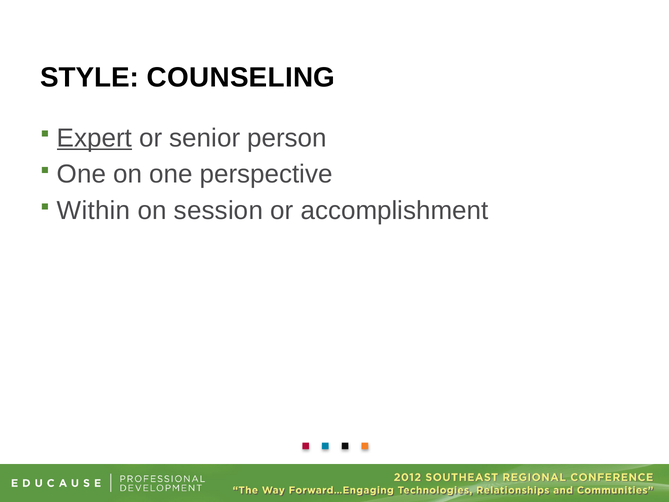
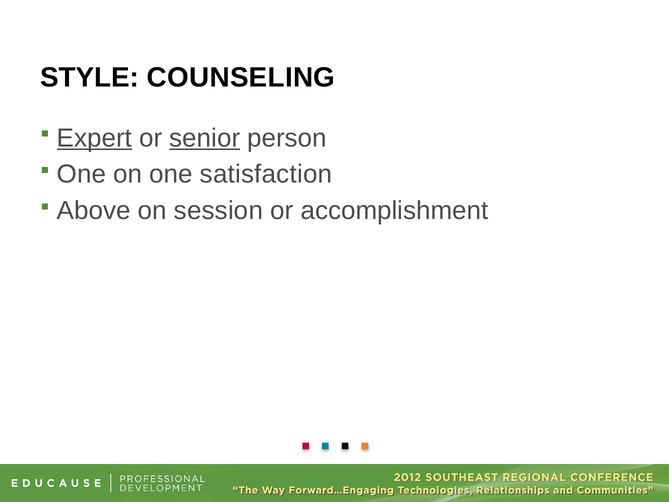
senior underline: none -> present (205, 138)
perspective: perspective -> satisfaction (266, 174)
Within: Within -> Above (94, 211)
